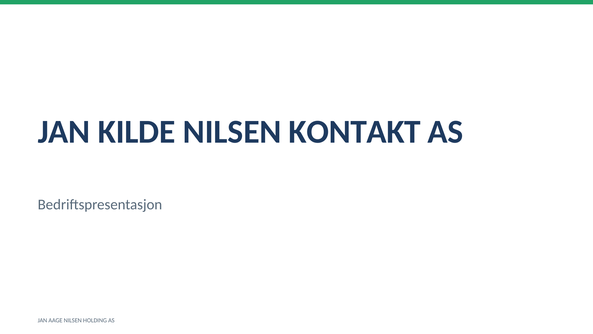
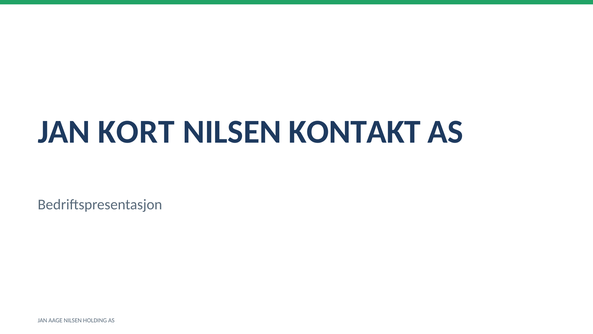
KILDE: KILDE -> KORT (136, 132)
